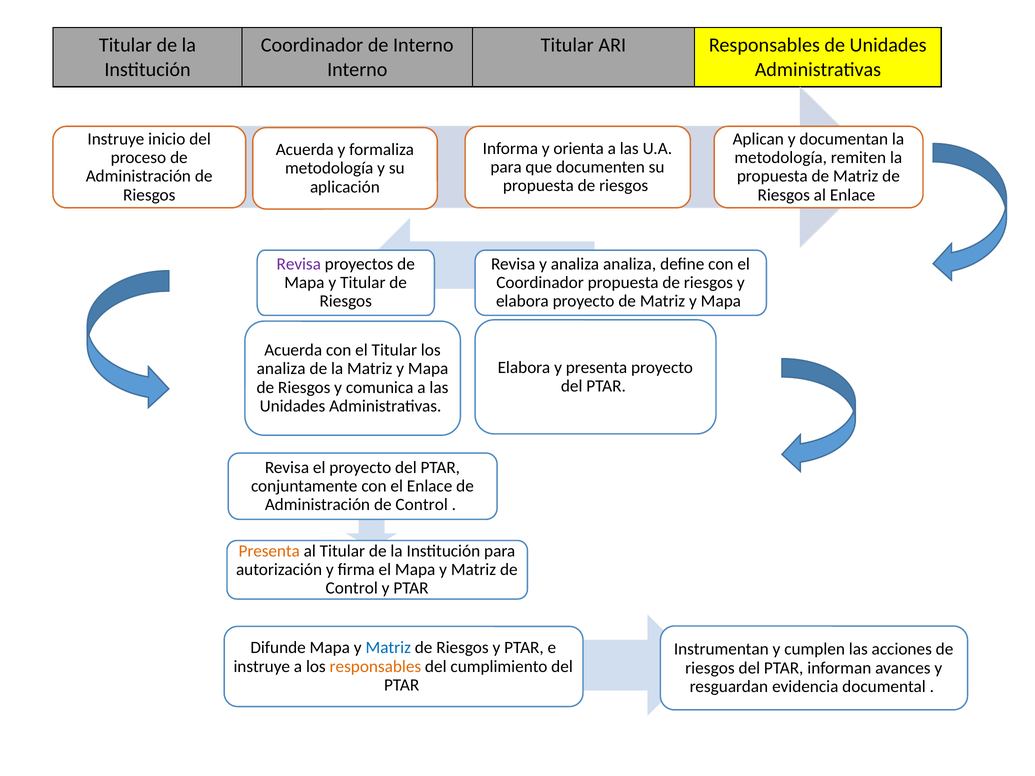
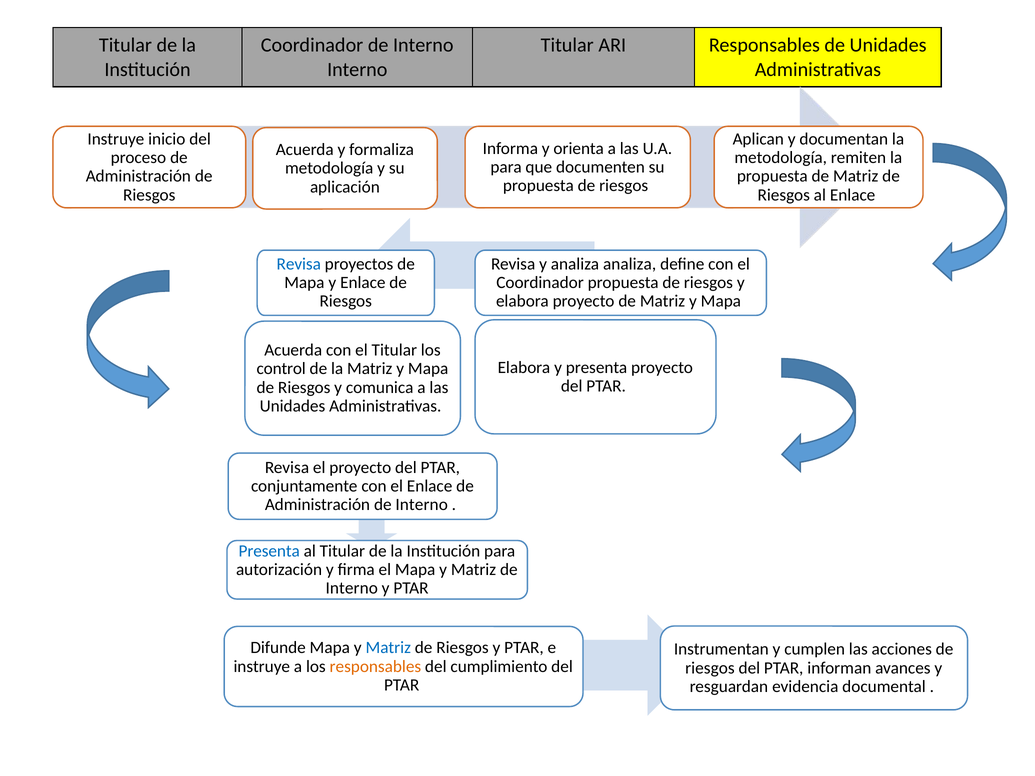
Revisa colour: purple -> blue (299, 264)
y Titular: Titular -> Enlace (363, 283)
analiza: analiza -> control (281, 369)
Administración de Control: Control -> Interno (422, 505)
Presenta colour: orange -> blue (269, 551)
Control: Control -> Interno (352, 588)
